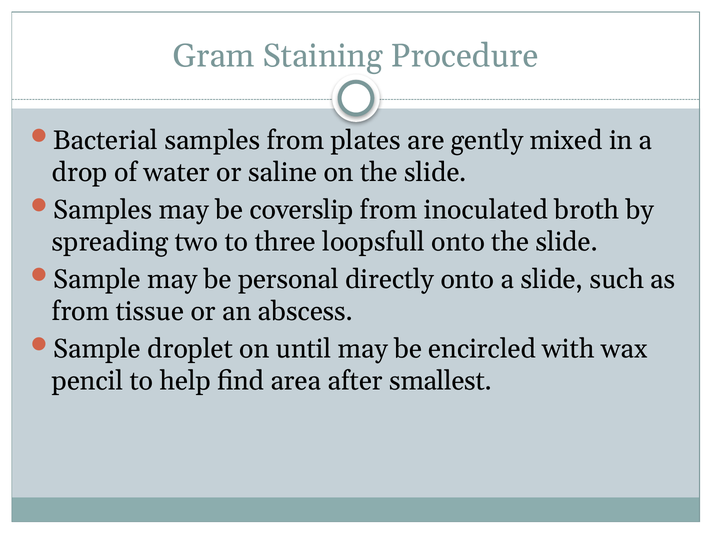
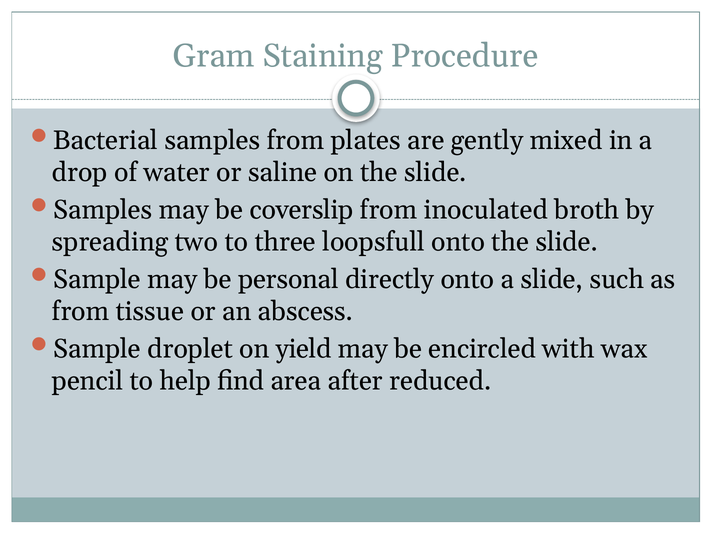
until: until -> yield (304, 349)
smallest: smallest -> reduced (440, 381)
